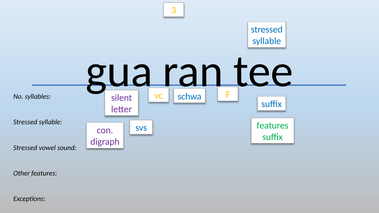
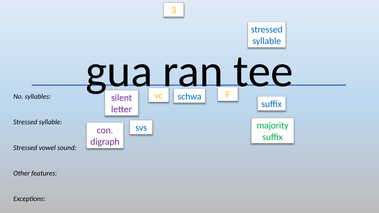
features: features -> majority (273, 126)
